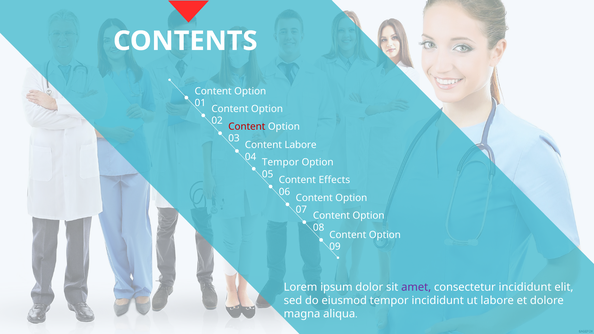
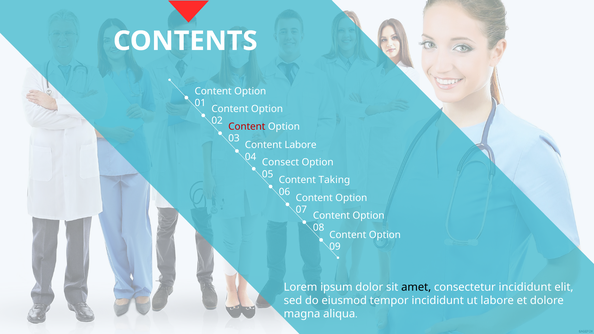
Tempor: Tempor -> Consect (280, 162)
Effects: Effects -> Taking (334, 180)
amet colour: purple -> black (416, 287)
